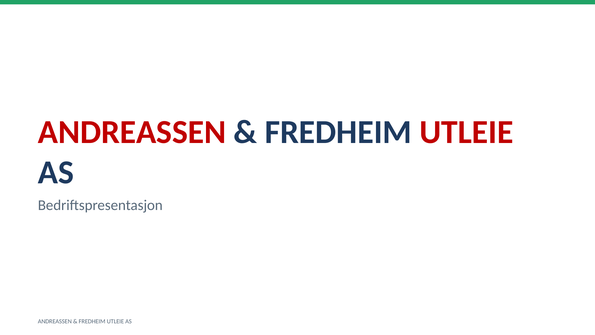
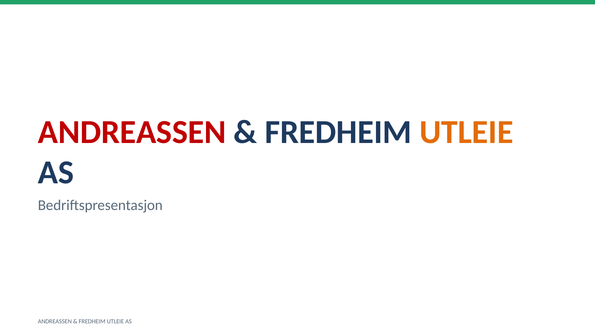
UTLEIE colour: red -> orange (466, 132)
